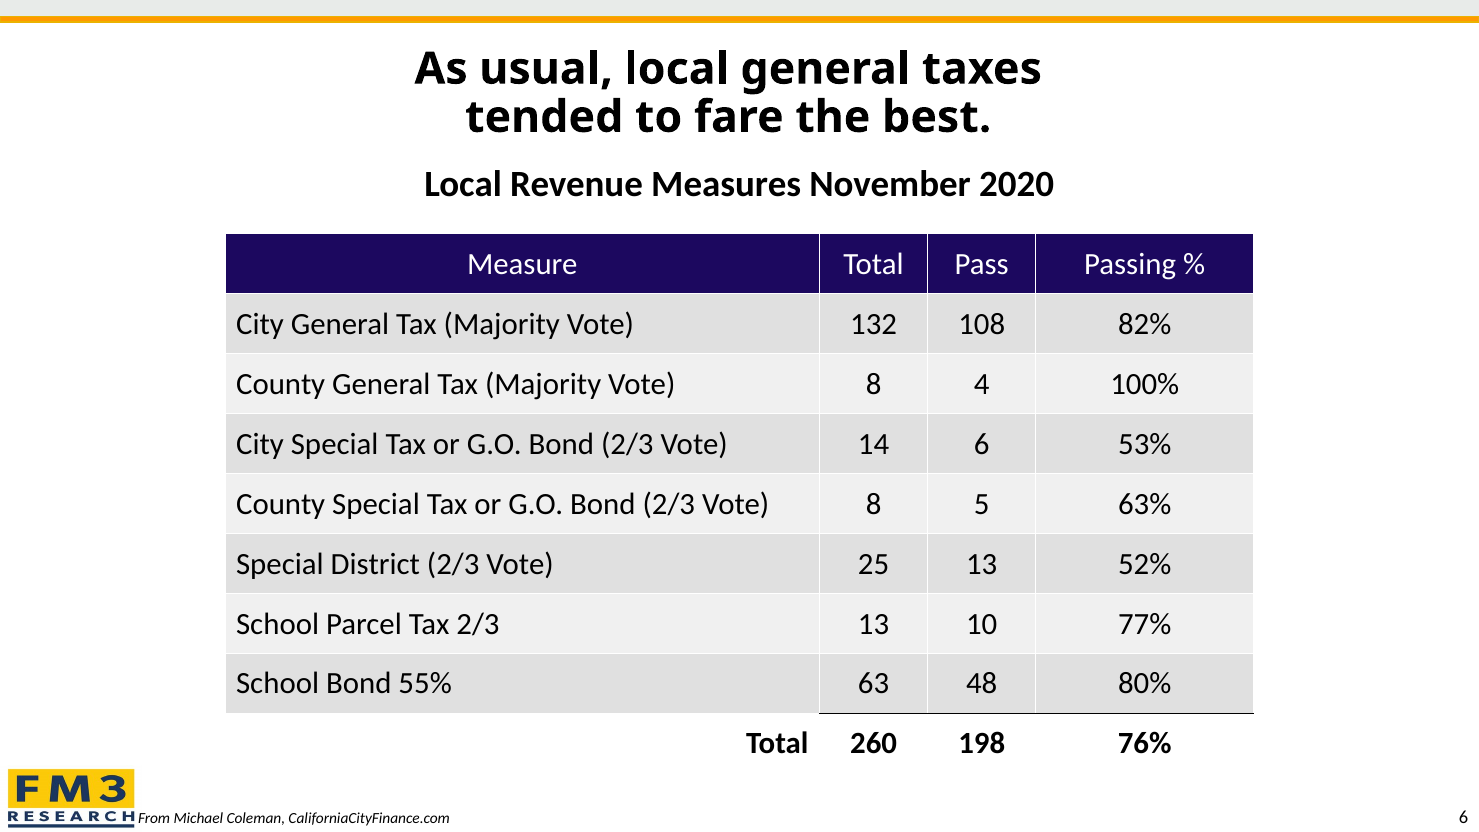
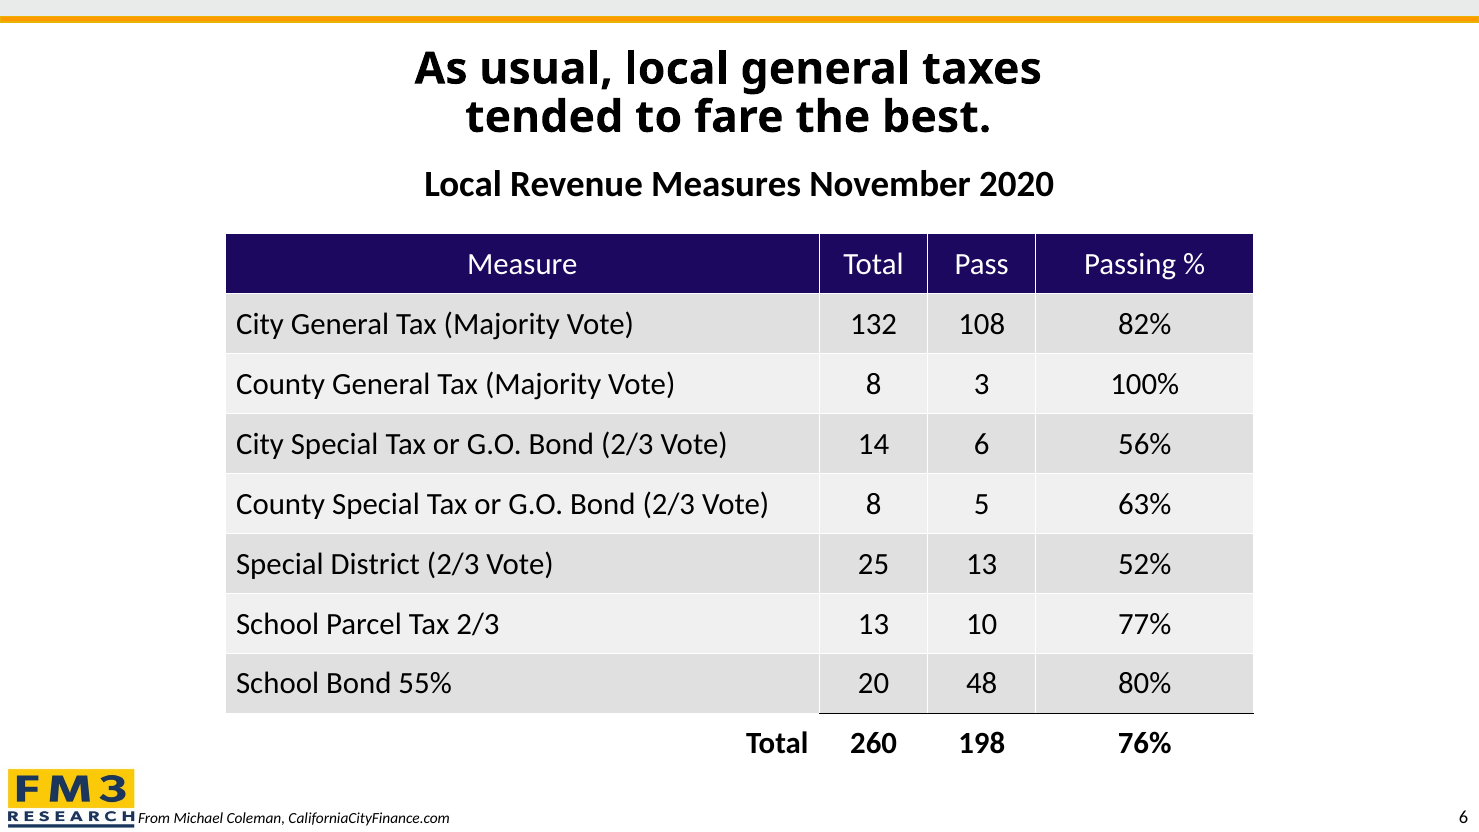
4: 4 -> 3 (982, 384)
53%: 53% -> 56% (1145, 444)
63: 63 -> 20 (874, 684)
